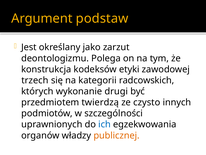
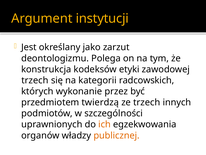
podstaw: podstaw -> instytucji (102, 19)
drugi: drugi -> przez (116, 91)
ze czysto: czysto -> trzech (147, 102)
ich colour: blue -> orange (105, 124)
